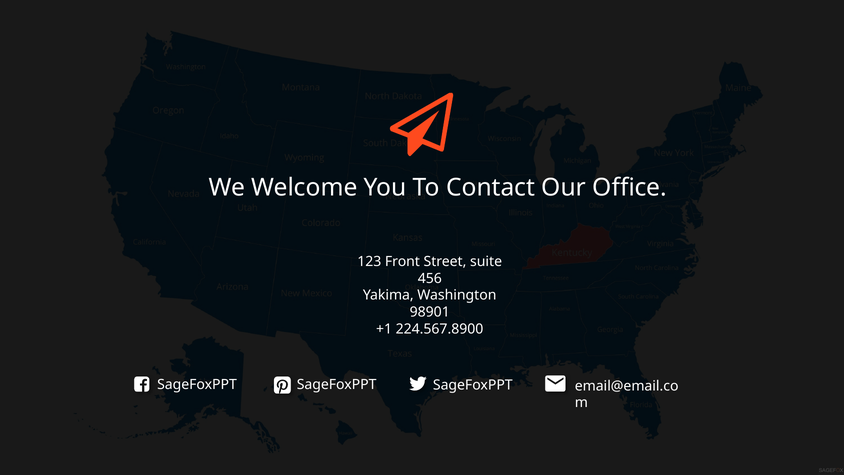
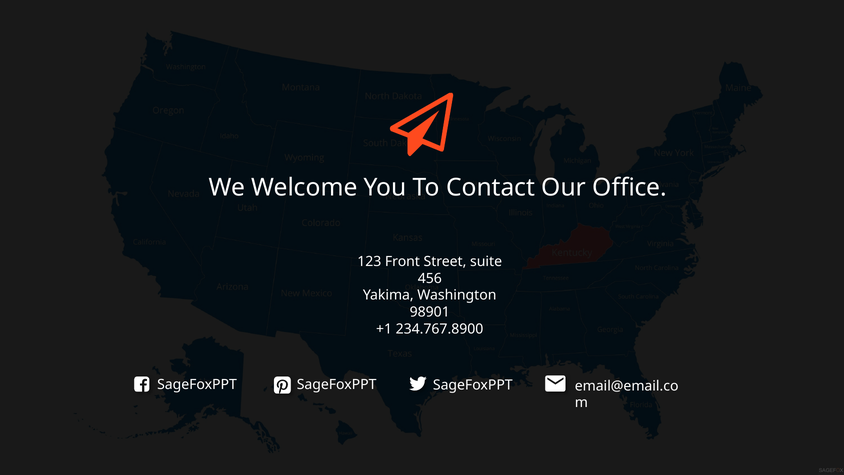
224.567.8900: 224.567.8900 -> 234.767.8900 (439, 329)
